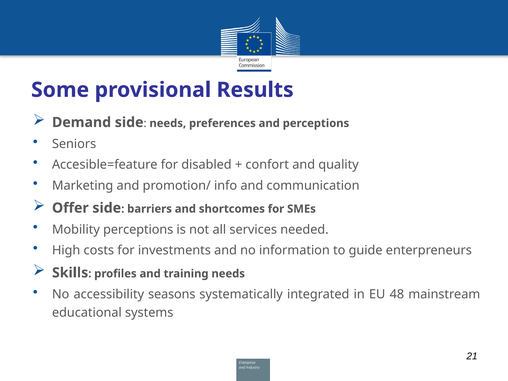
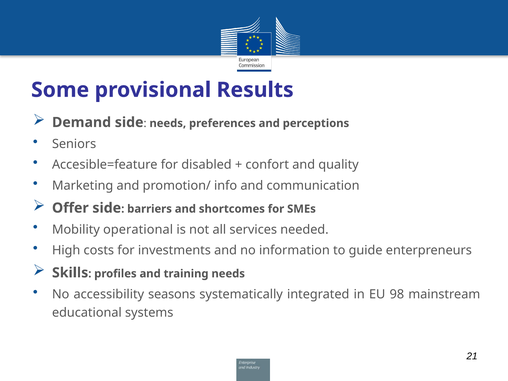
Mobility perceptions: perceptions -> operational (138, 230)
48: 48 -> 98 (397, 294)
